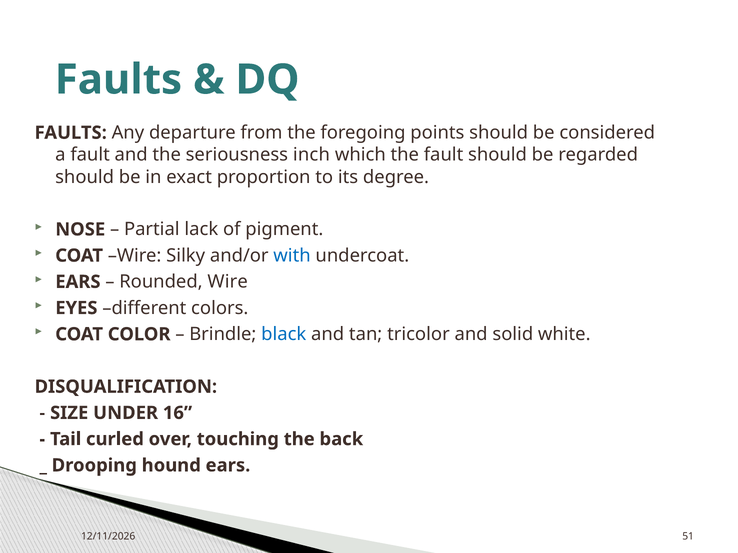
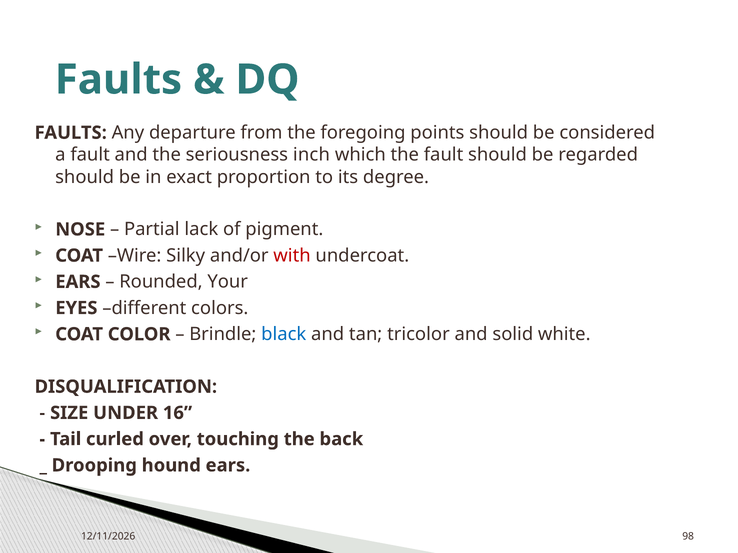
with colour: blue -> red (292, 256)
Rounded Wire: Wire -> Your (228, 282)
51: 51 -> 98 (688, 537)
